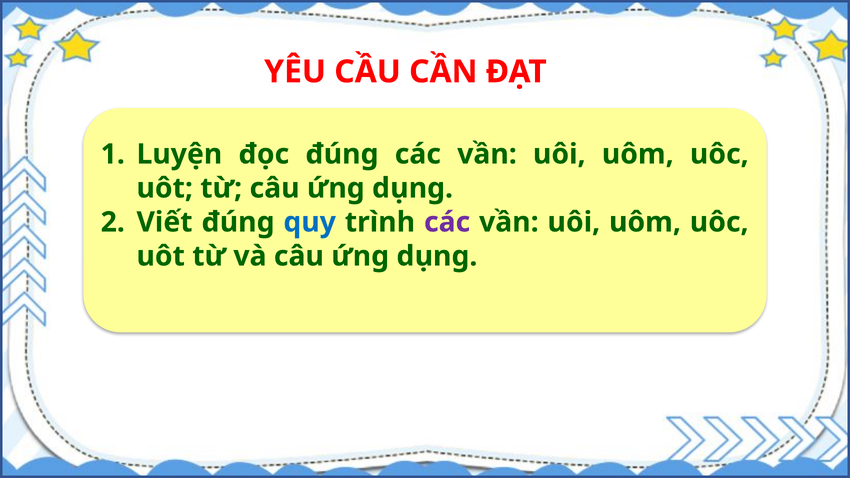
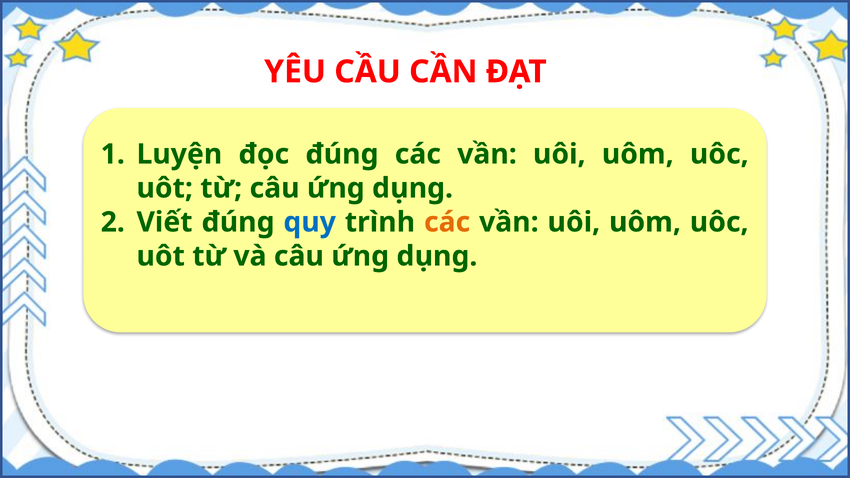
các colour: purple -> orange (447, 222)
